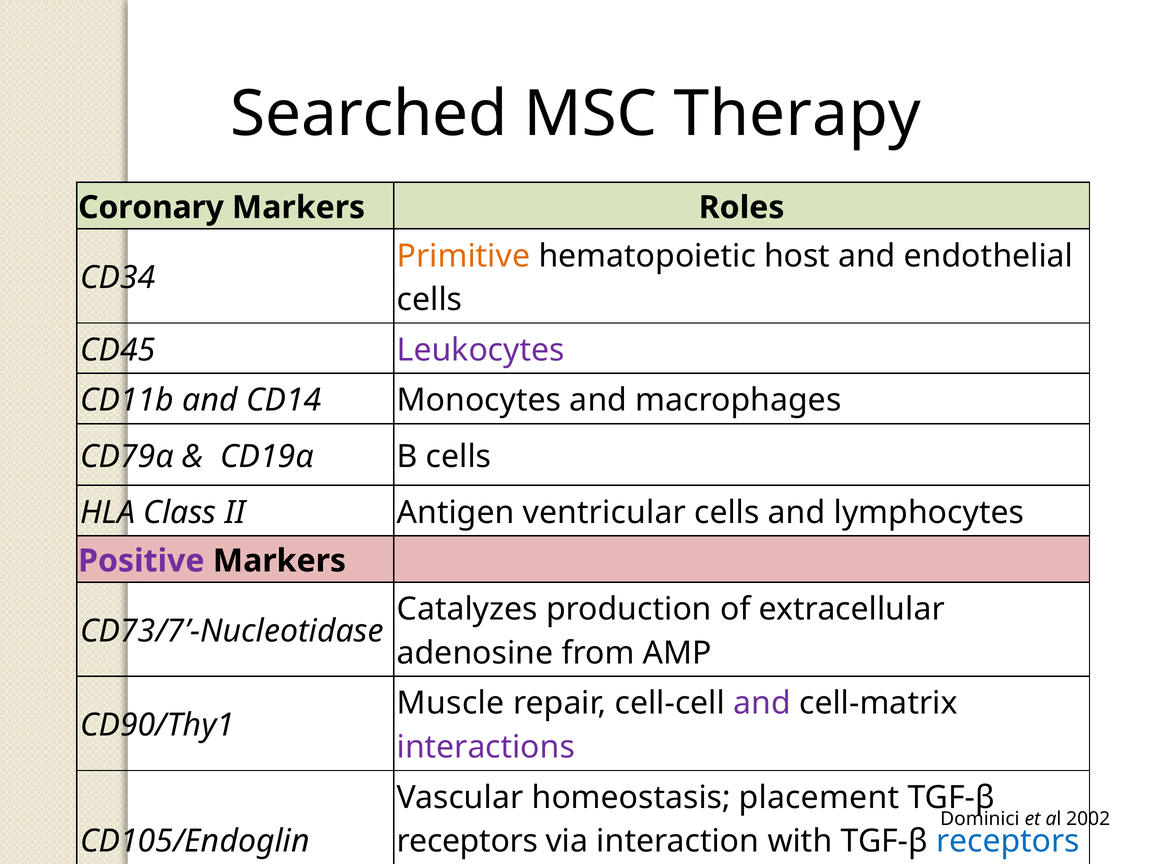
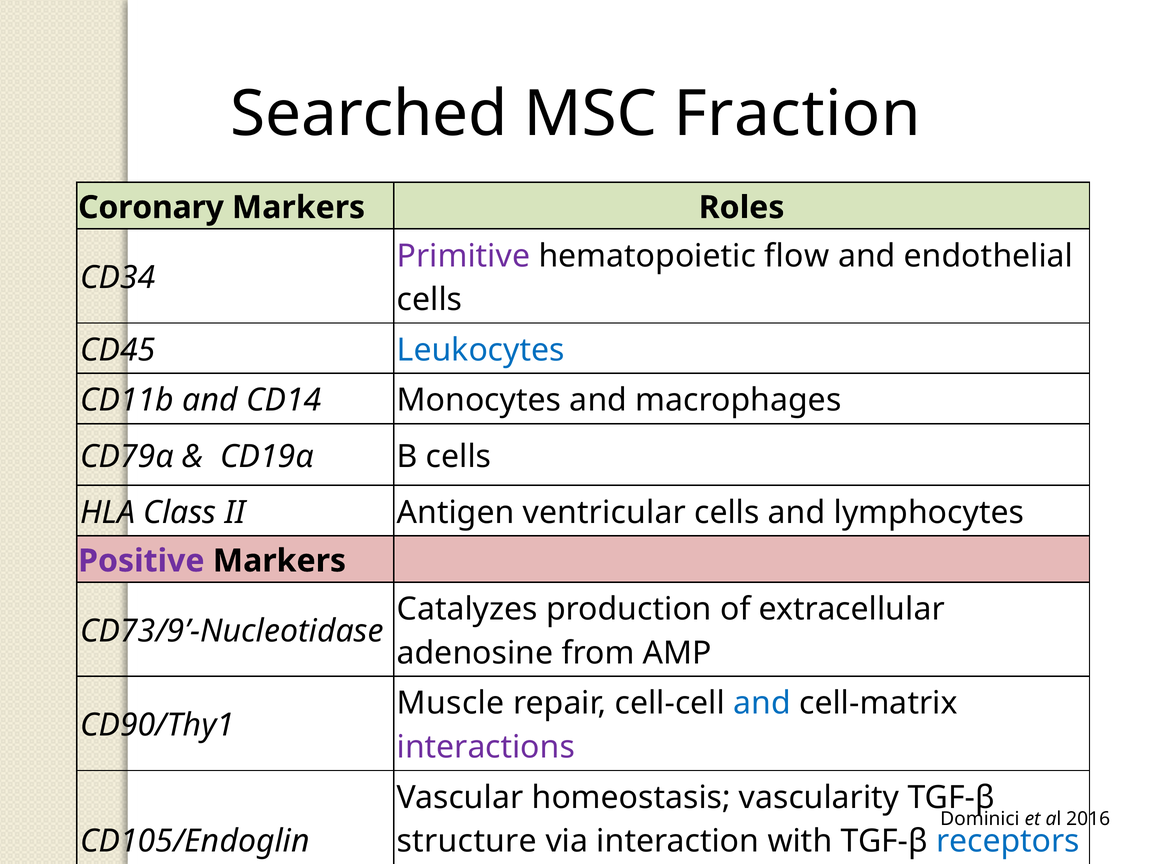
Therapy: Therapy -> Fraction (797, 114)
Primitive colour: orange -> purple (463, 256)
host: host -> flow (797, 256)
Leukocytes colour: purple -> blue (481, 350)
CD73/7’-Nucleotidase: CD73/7’-Nucleotidase -> CD73/9’-Nucleotidase (232, 631)
and colour: purple -> blue (762, 703)
placement: placement -> vascularity (819, 798)
2002: 2002 -> 2016 (1088, 819)
receptors: receptors -> structure (467, 841)
